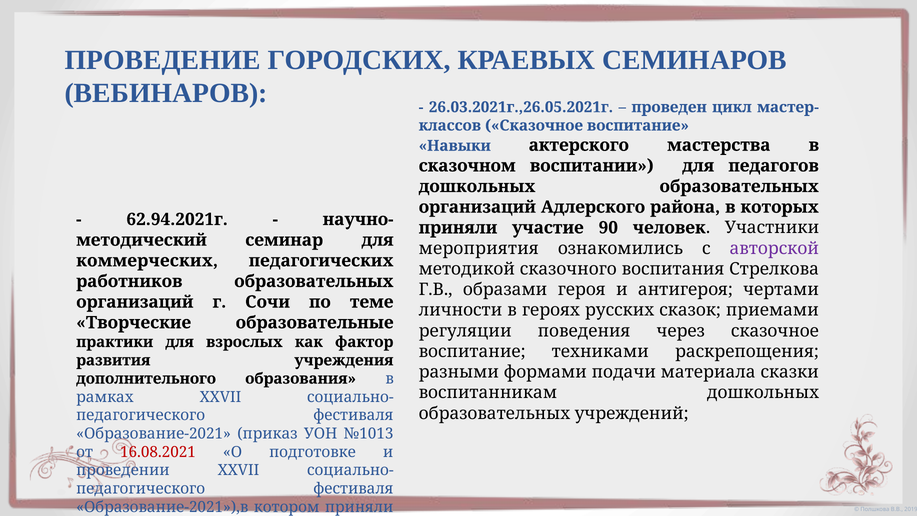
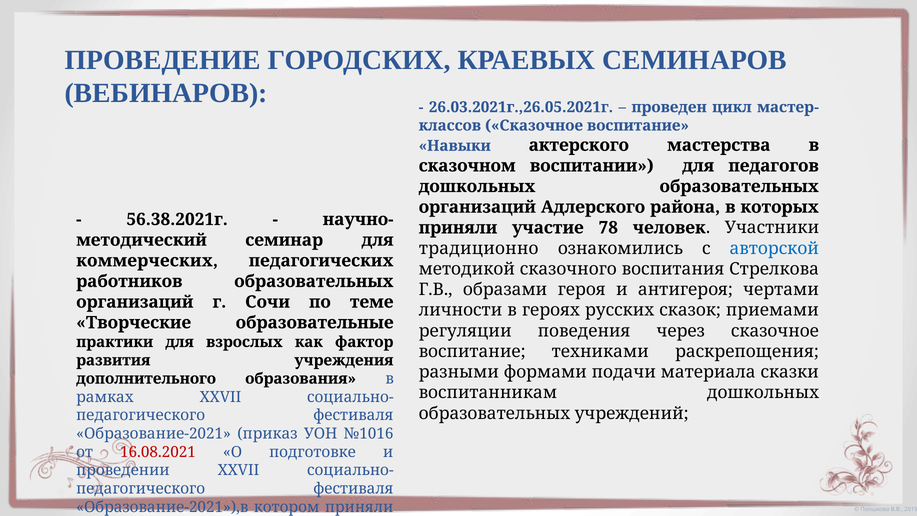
62.94.2021г: 62.94.2021г -> 56.38.2021г (177, 219)
90: 90 -> 78 (608, 228)
мероприятия: мероприятия -> традиционно (479, 248)
авторской colour: purple -> blue (774, 248)
№1013: №1013 -> №1016 (369, 433)
